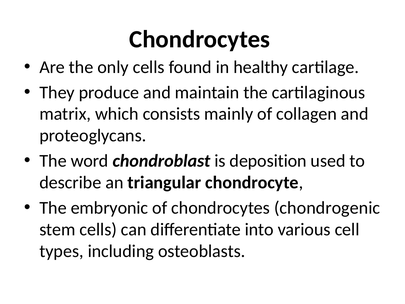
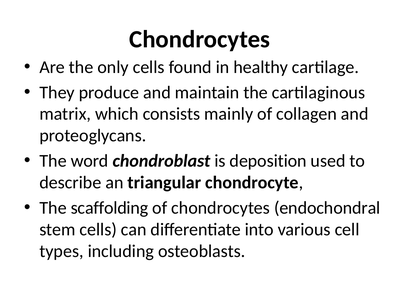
embryonic: embryonic -> scaffolding (110, 208)
chondrogenic: chondrogenic -> endochondral (327, 208)
